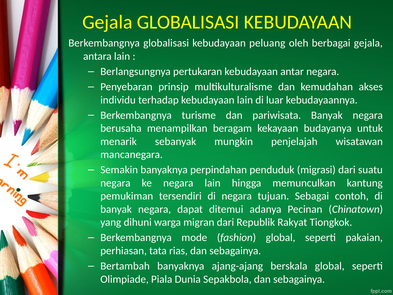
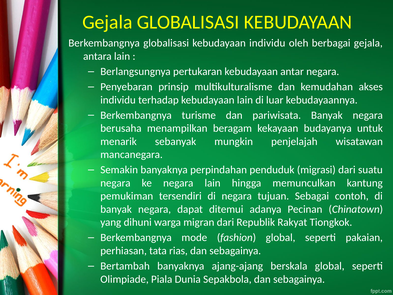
kebudayaan peluang: peluang -> individu (267, 43)
